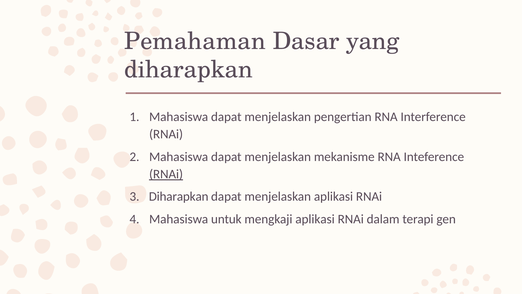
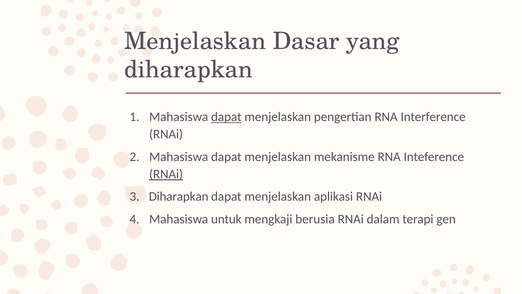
Pemahaman: Pemahaman -> Menjelaskan (195, 41)
dapat underline: none -> present (226, 117)
mengkaji aplikasi: aplikasi -> berusia (315, 219)
